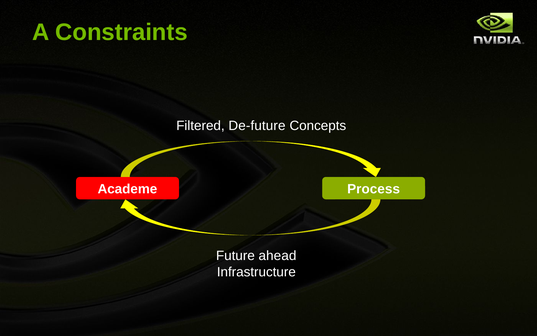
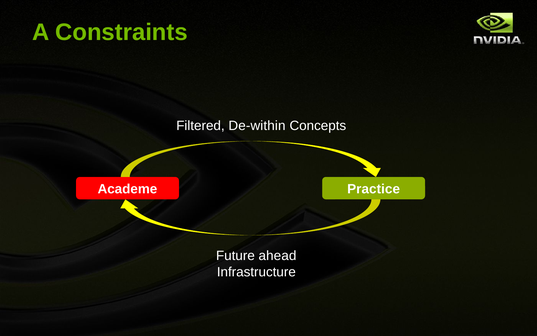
De-future: De-future -> De-within (257, 126)
Process: Process -> Practice (374, 189)
